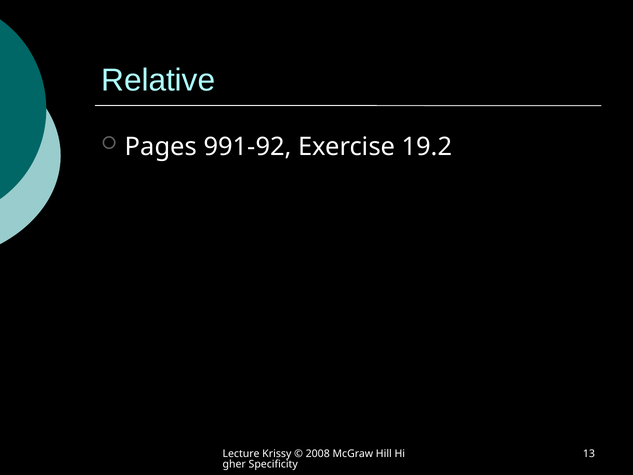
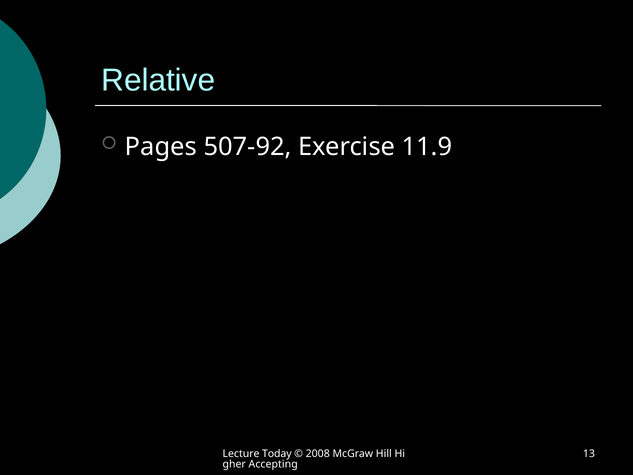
991-92: 991-92 -> 507-92 (248, 147)
19.2: 19.2 -> 11.9 (427, 147)
Krissy: Krissy -> Today (277, 454)
Specificity: Specificity -> Accepting (273, 464)
